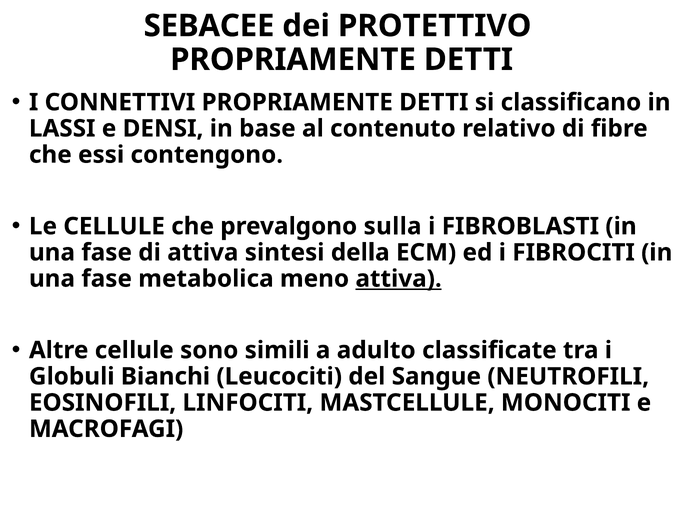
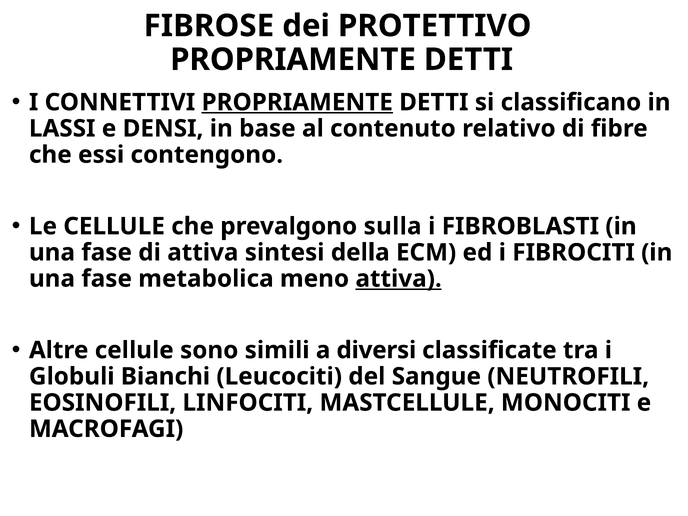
SEBACEE: SEBACEE -> FIBROSE (209, 26)
PROPRIAMENTE underline: none -> present (297, 102)
adulto: adulto -> diversi (376, 350)
